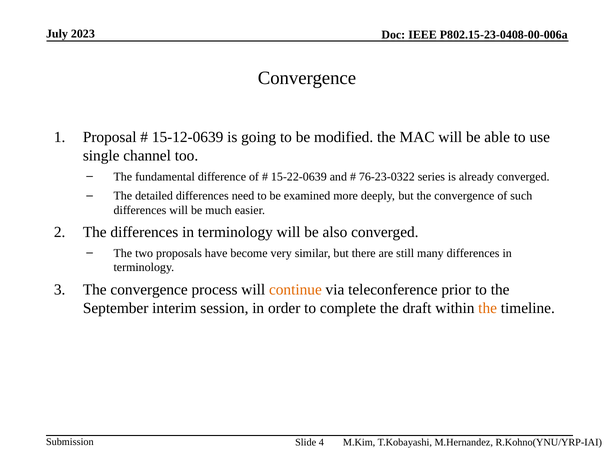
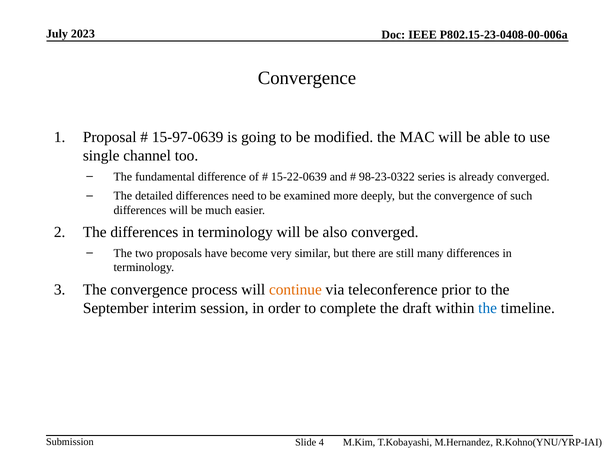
15-12-0639: 15-12-0639 -> 15-97-0639 (188, 137)
76-23-0322: 76-23-0322 -> 98-23-0322 (387, 176)
the colour: orange -> blue (488, 308)
